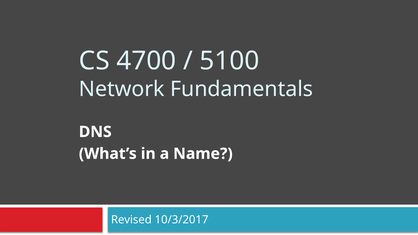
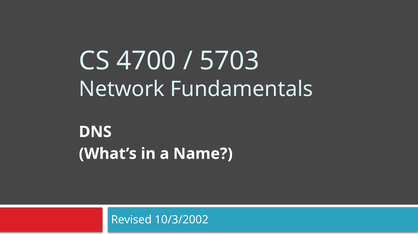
5100: 5100 -> 5703 (229, 61)
10/3/2017: 10/3/2017 -> 10/3/2002 (182, 220)
